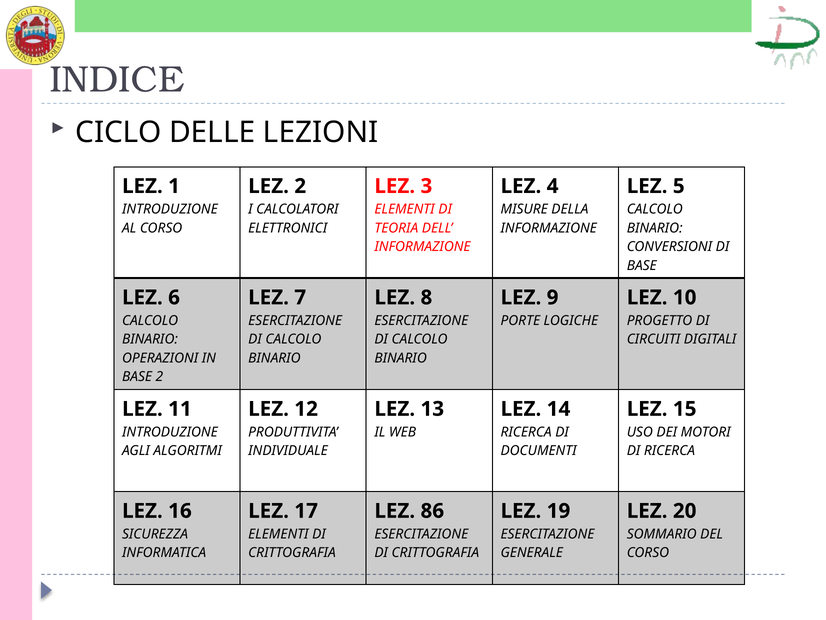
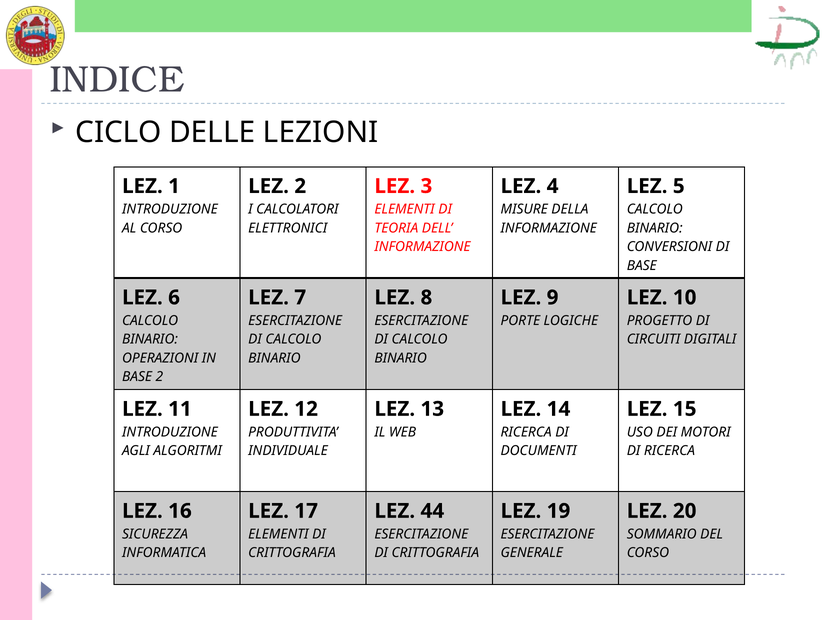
86: 86 -> 44 (432, 511)
